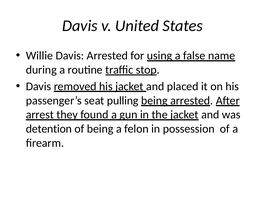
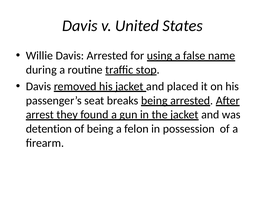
pulling: pulling -> breaks (123, 100)
